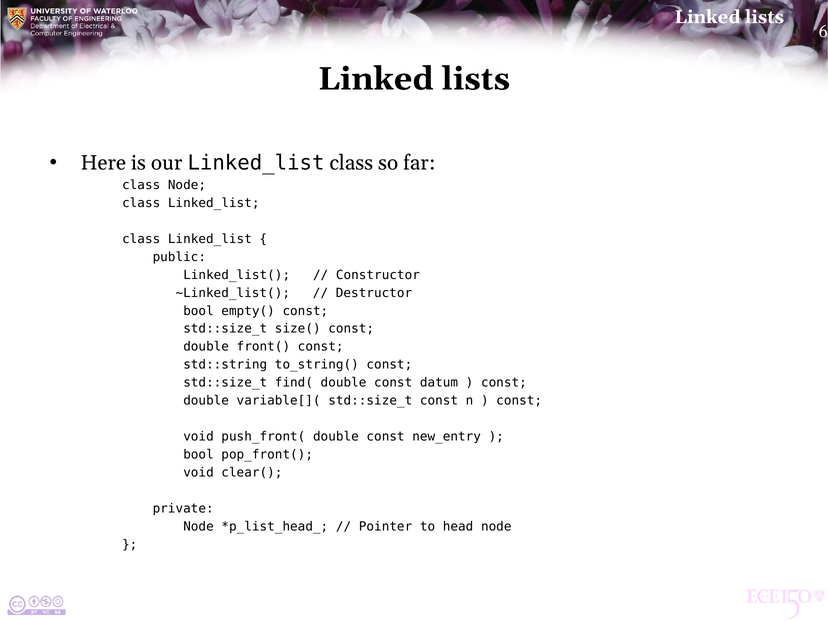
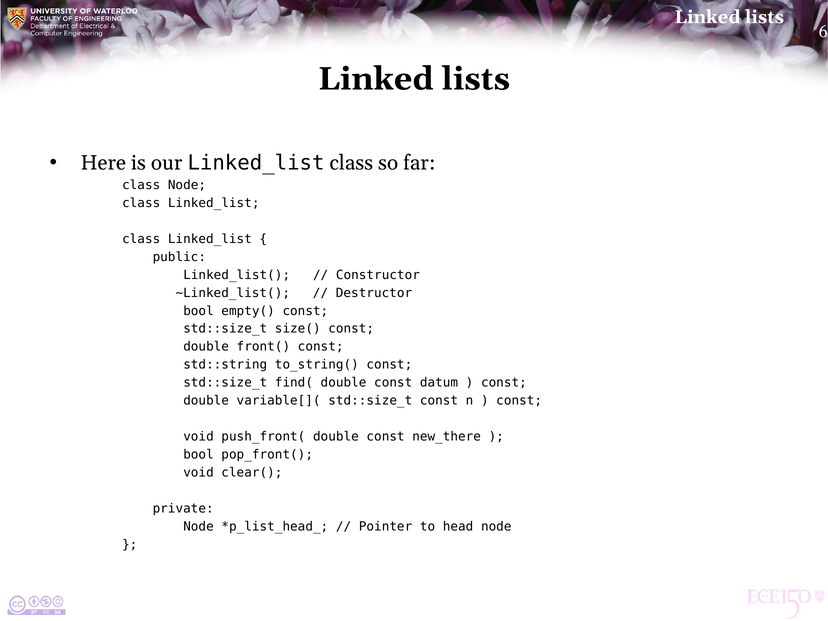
new_entry: new_entry -> new_there (447, 437)
